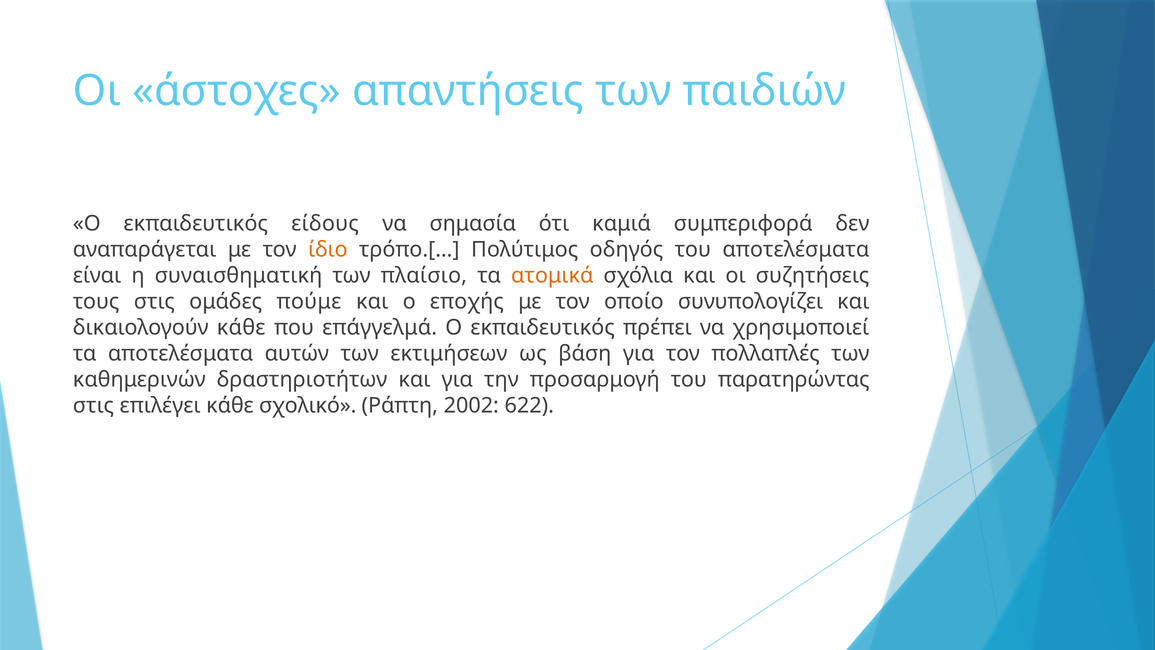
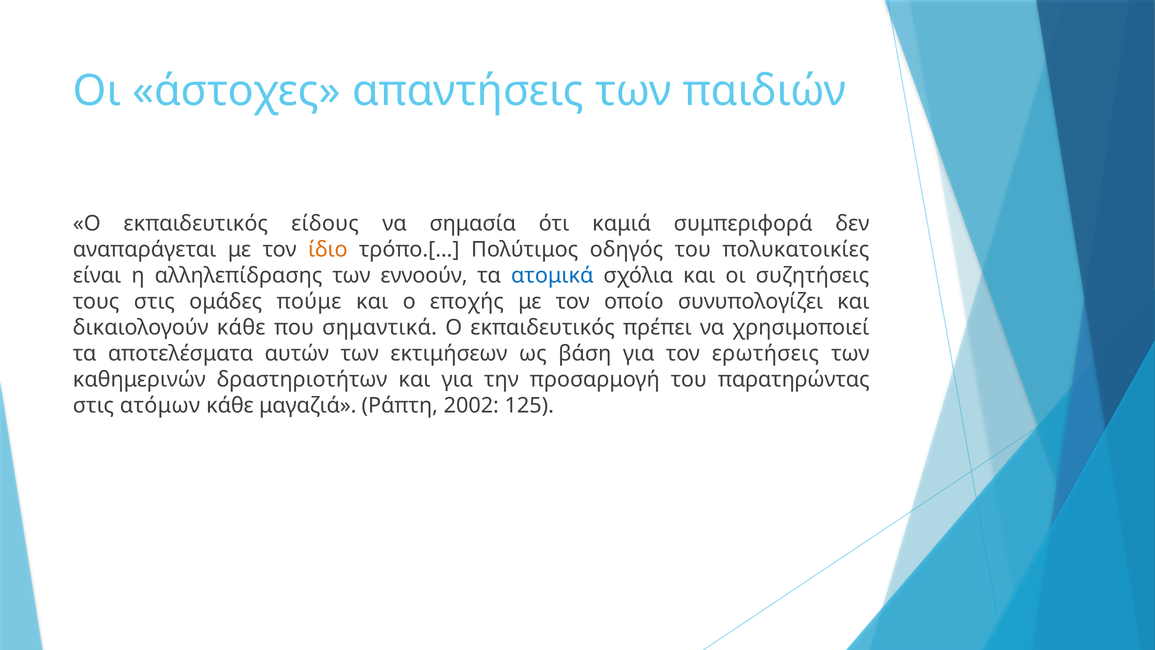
του αποτελέσματα: αποτελέσματα -> πολυκατοικίες (796, 250)
συναισθηματική: συναισθηματική -> αλληλεπίδρασης (239, 276)
πλαίσιο: πλαίσιο -> εννοούν (424, 276)
ατομικά colour: orange -> blue (552, 276)
επάγγελμά: επάγγελμά -> σημαντικά (380, 327)
πολλαπλές: πολλαπλές -> ερωτήσεις (765, 353)
επιλέγει: επιλέγει -> ατόμων (160, 405)
σχολικό: σχολικό -> μαγαζιά (308, 405)
622: 622 -> 125 (529, 405)
